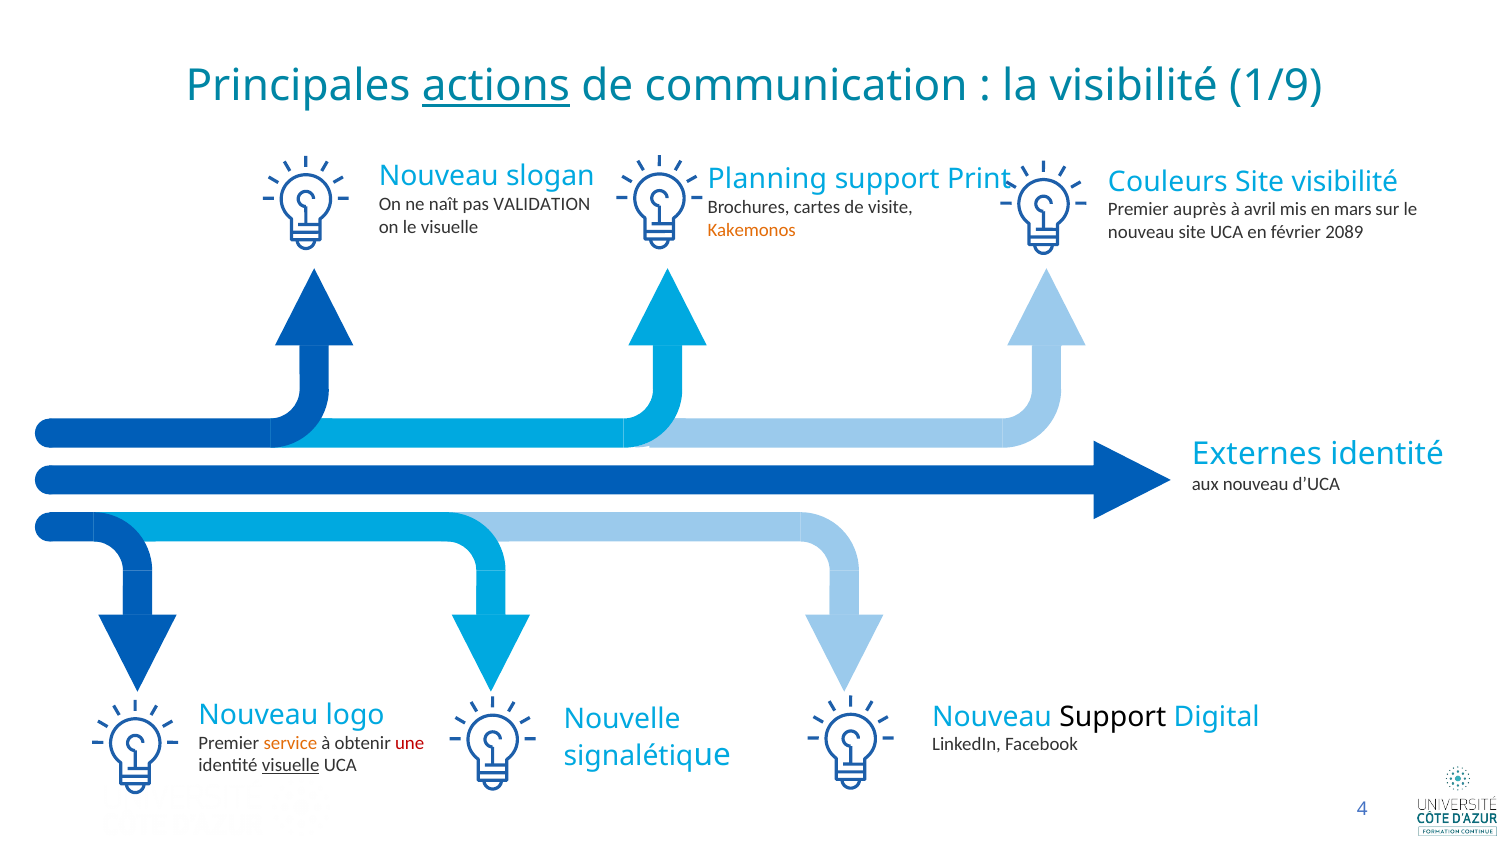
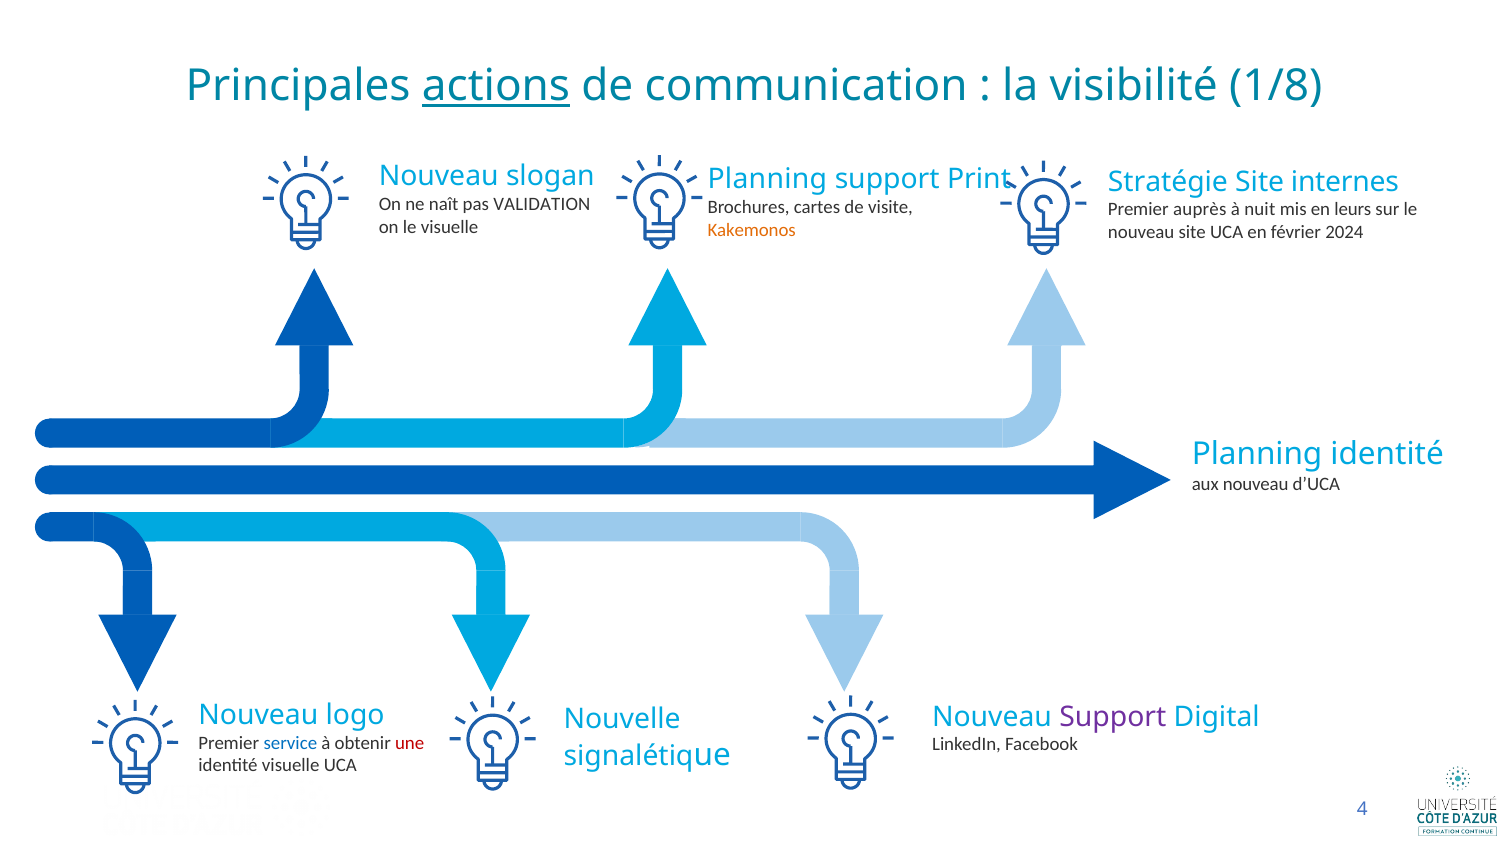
1/9: 1/9 -> 1/8 (1276, 86)
Couleurs: Couleurs -> Stratégie (1168, 182)
Site visibilité: visibilité -> internes (1345, 182)
avril: avril -> nuit (1260, 210)
mars: mars -> leurs (1353, 210)
2089: 2089 -> 2024 (1344, 232)
Externes: Externes -> Planning (1257, 454)
Support colour: black -> purple (1113, 716)
service colour: orange -> blue (290, 742)
visuelle underline: present -> none (291, 765)
